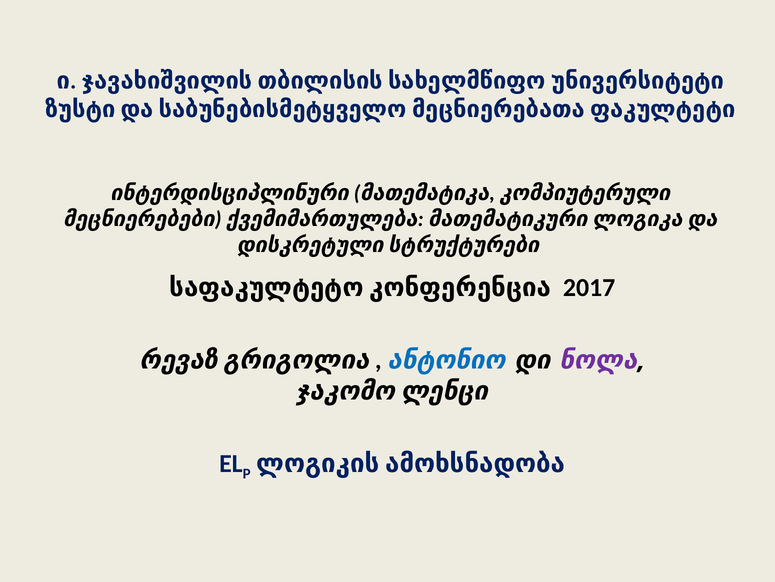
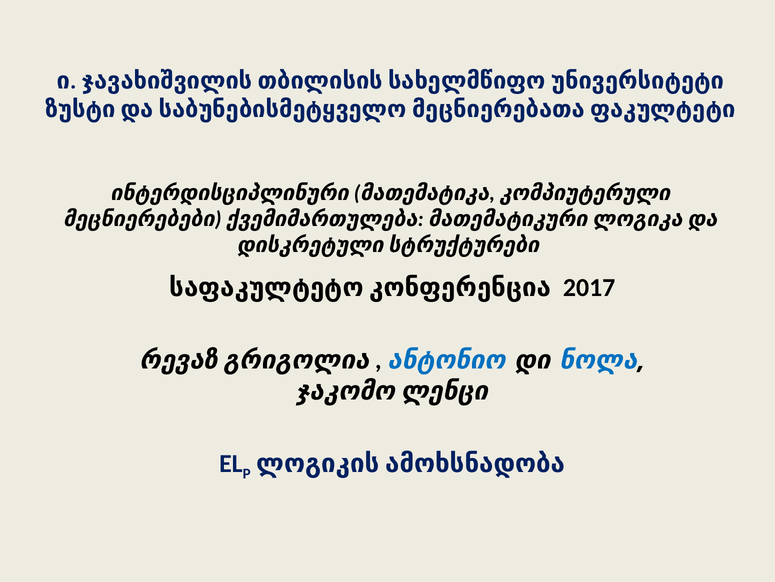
ნოლა colour: purple -> blue (599, 360)
